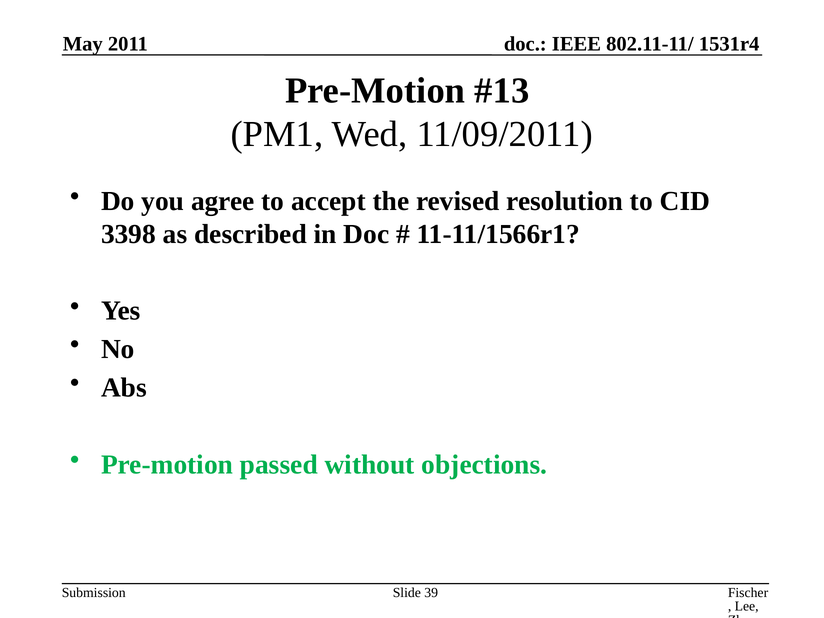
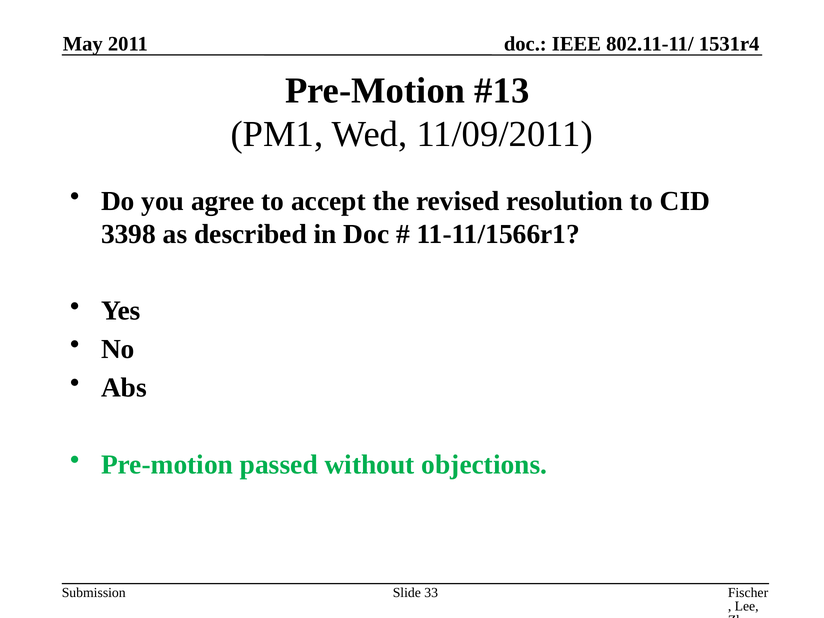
39: 39 -> 33 (431, 593)
